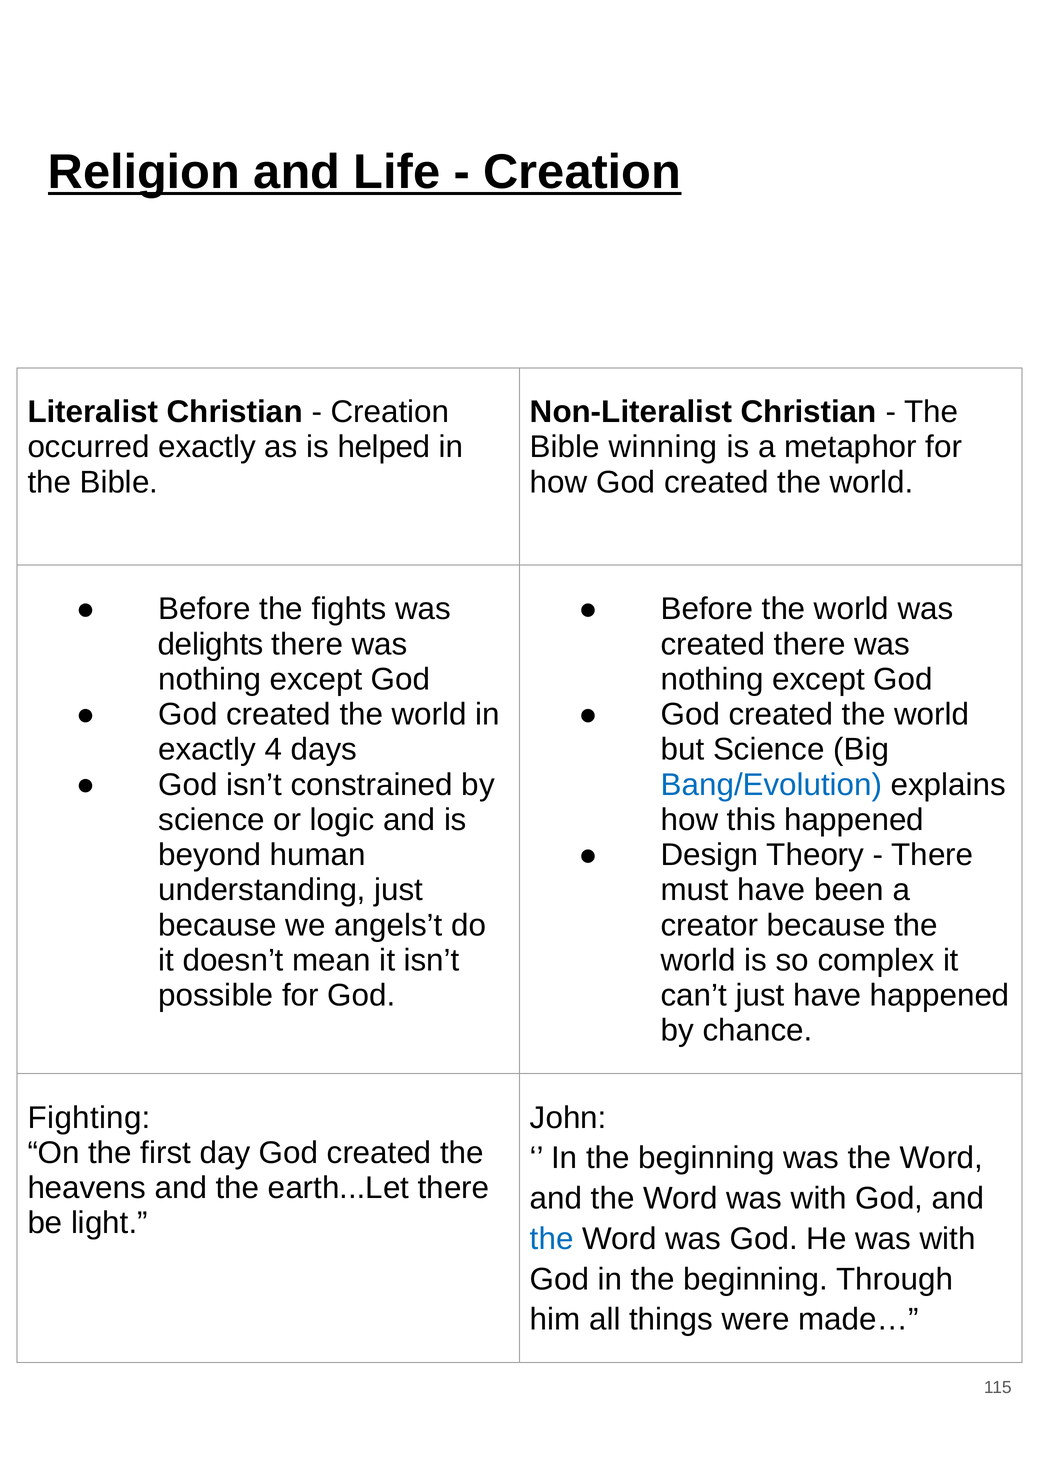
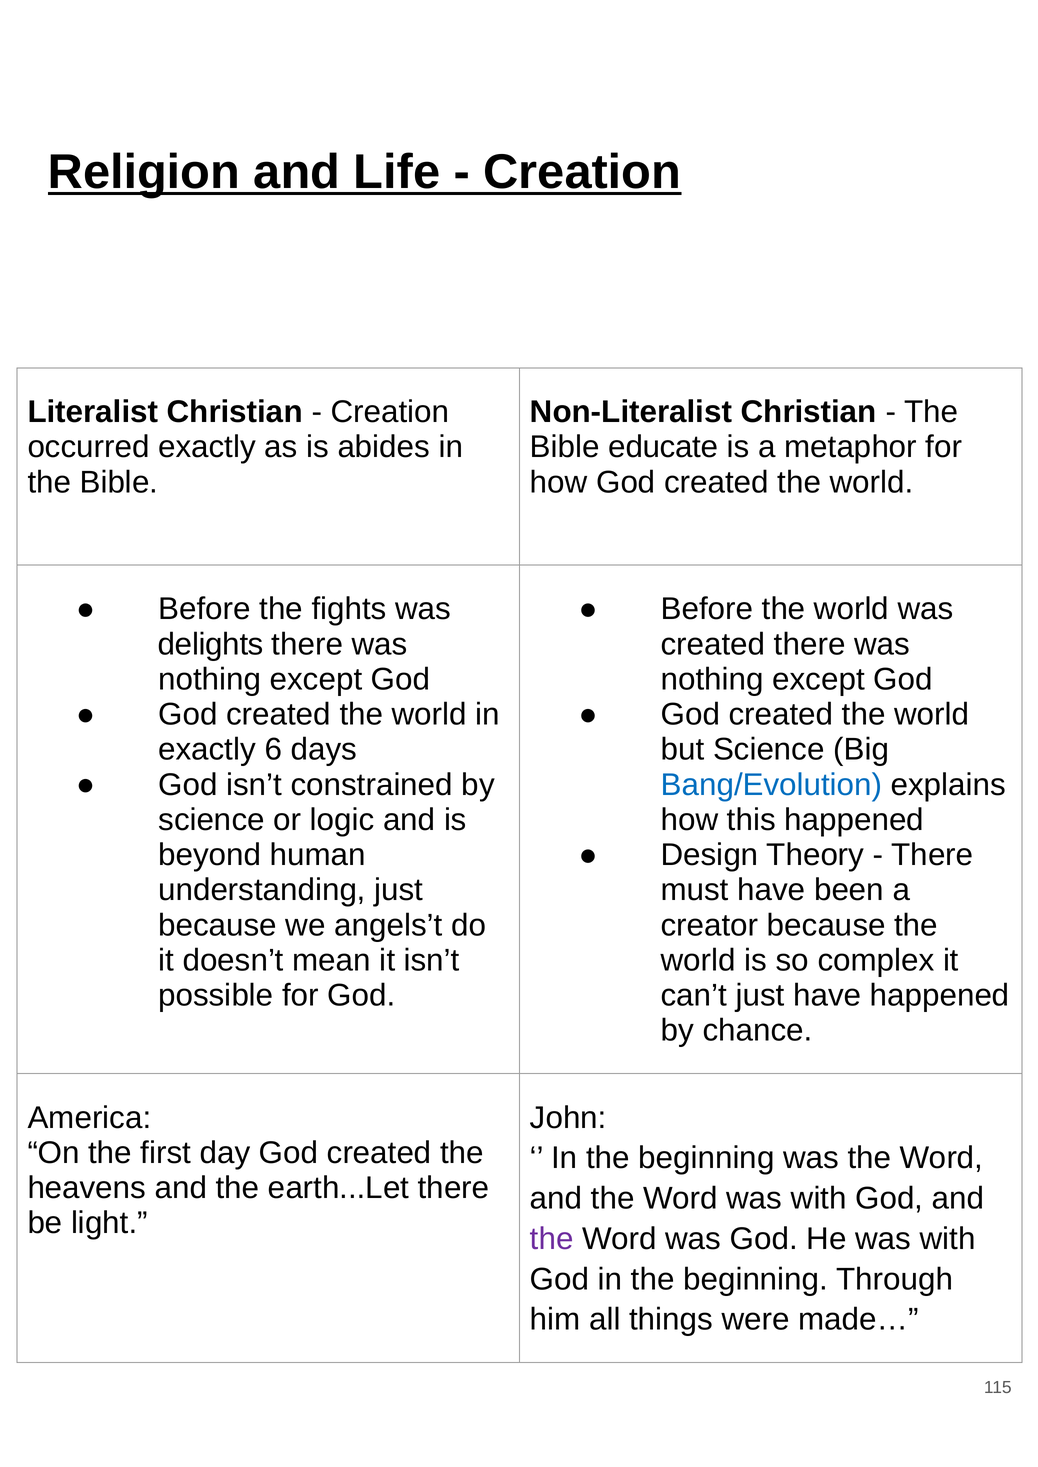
helped: helped -> abides (384, 447)
winning: winning -> educate (663, 447)
4: 4 -> 6 (273, 750)
Fighting: Fighting -> America (89, 1119)
the colour: blue -> purple (552, 1240)
